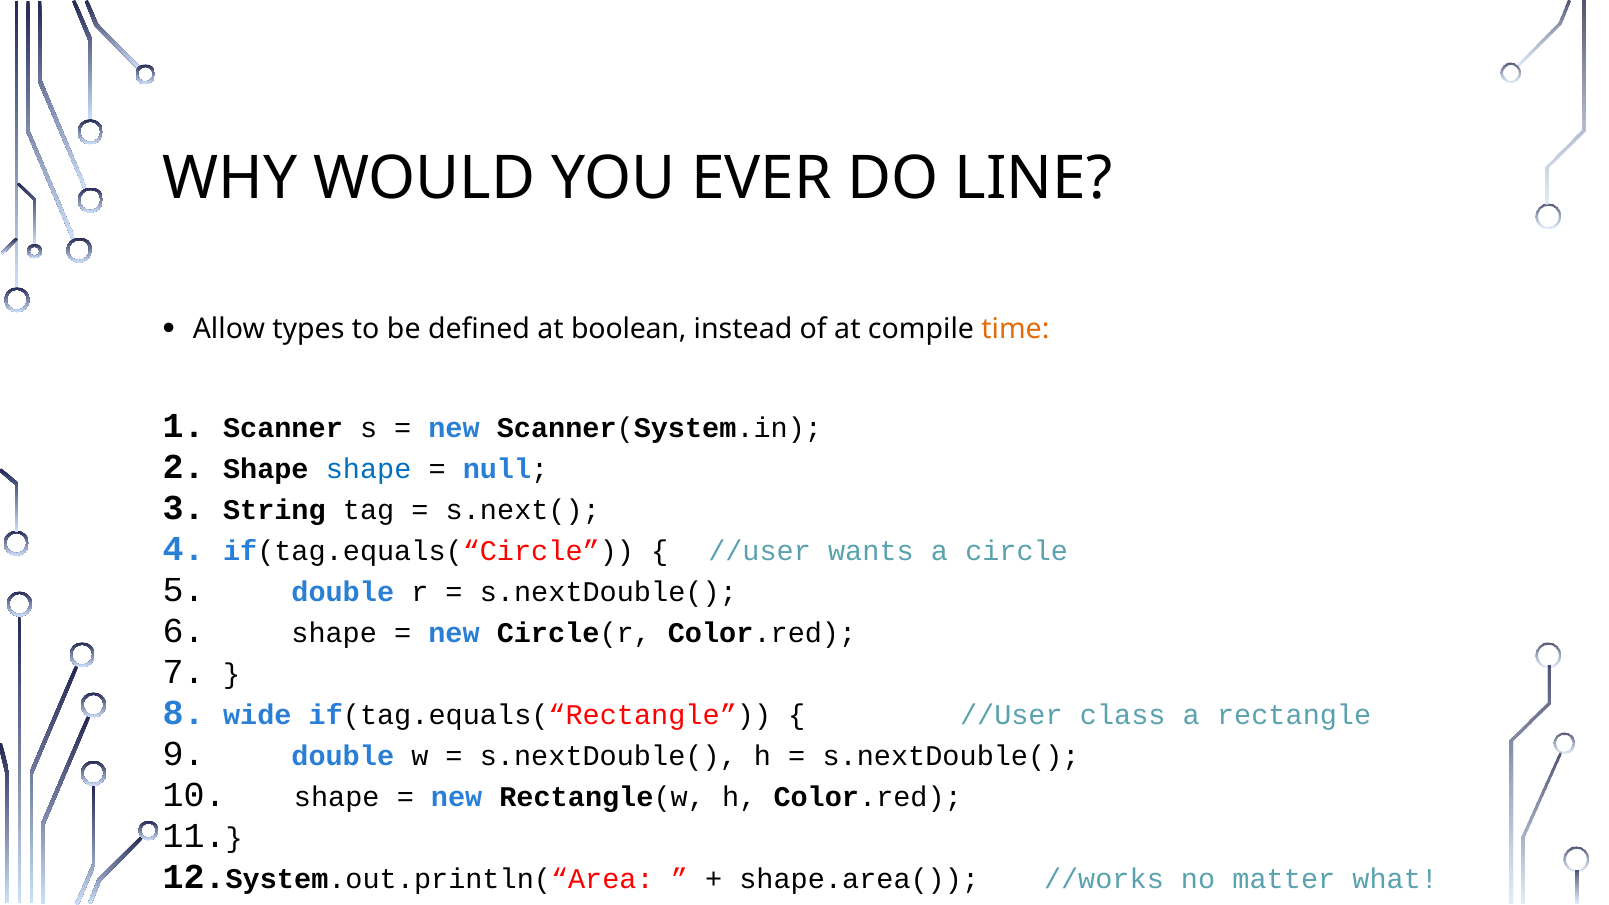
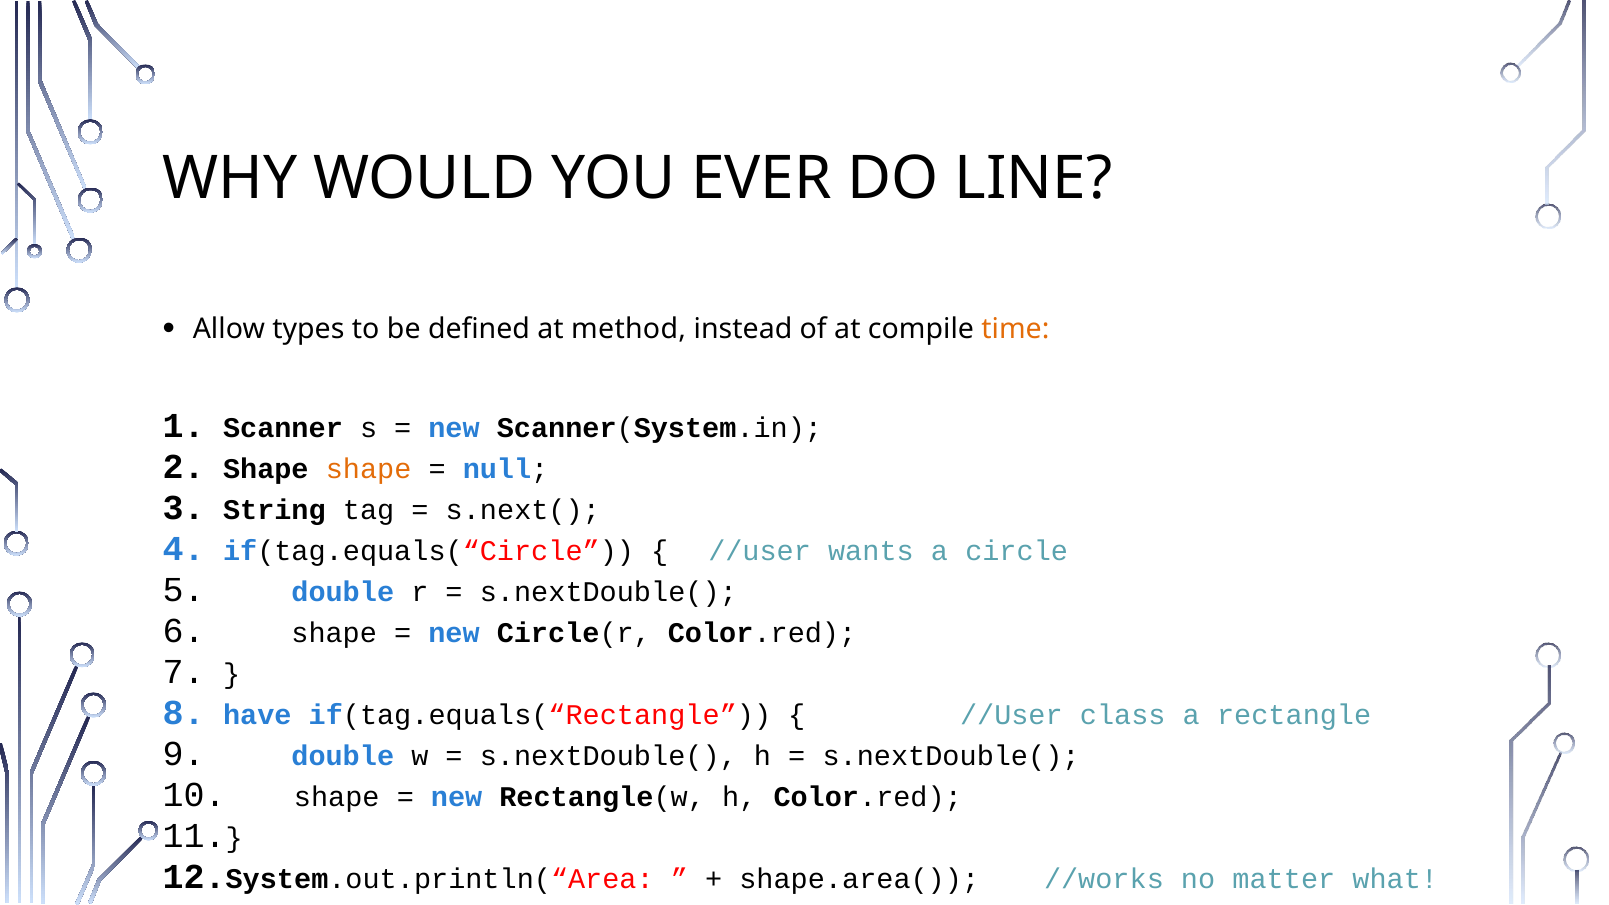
boolean: boolean -> method (629, 329)
shape colour: blue -> orange (369, 469)
wide: wide -> have (257, 715)
